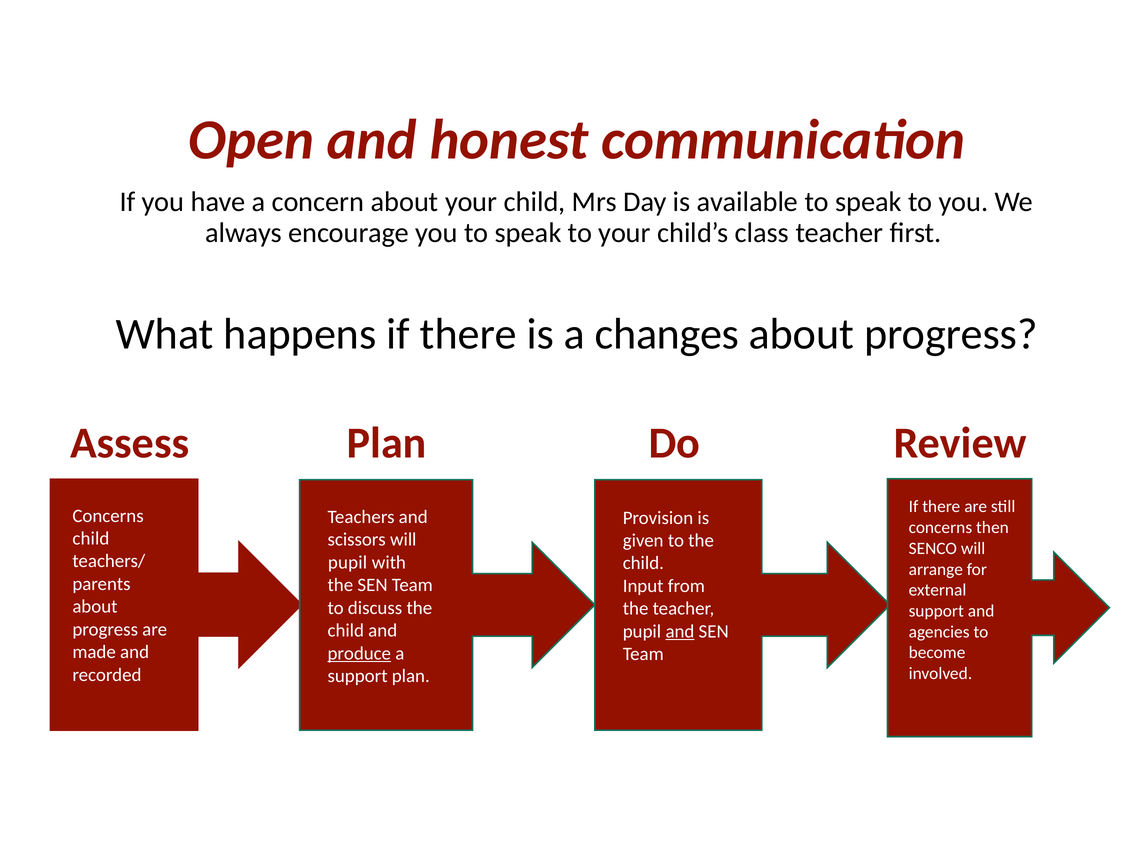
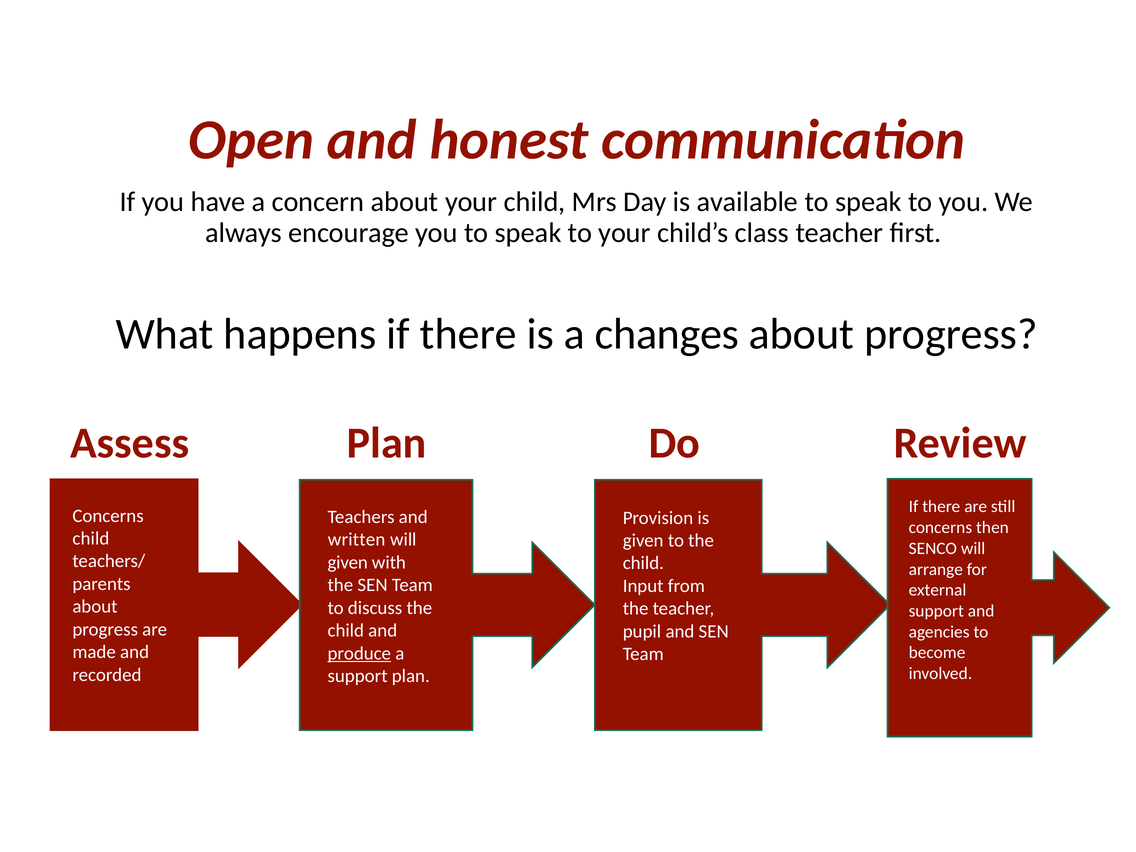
scissors: scissors -> written (357, 540)
pupil: pupil -> given (348, 562)
and underline: present -> none (680, 631)
